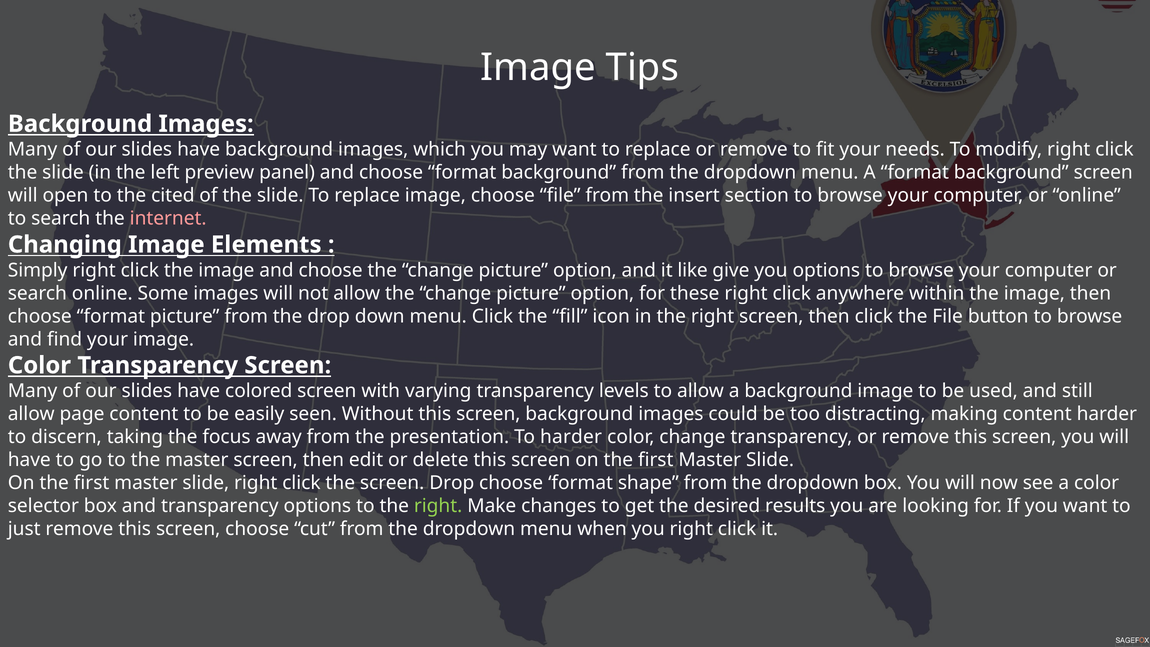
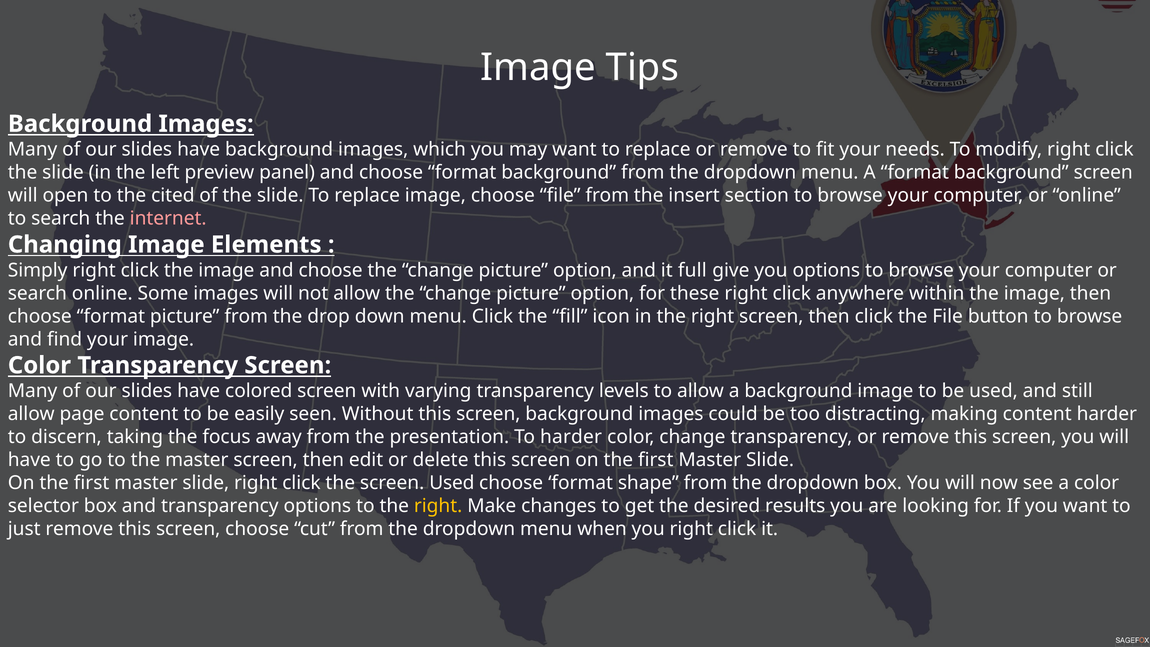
like: like -> full (692, 270)
screen Drop: Drop -> Used (452, 483)
right colour: light green -> yellow (438, 506)
